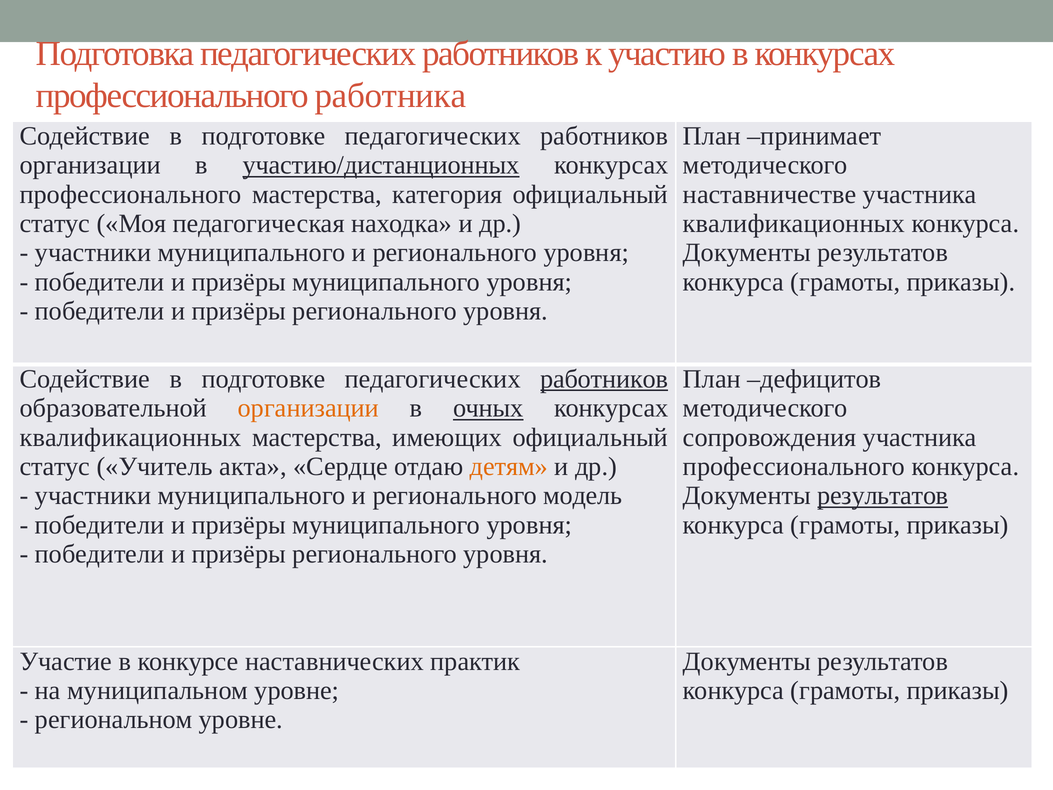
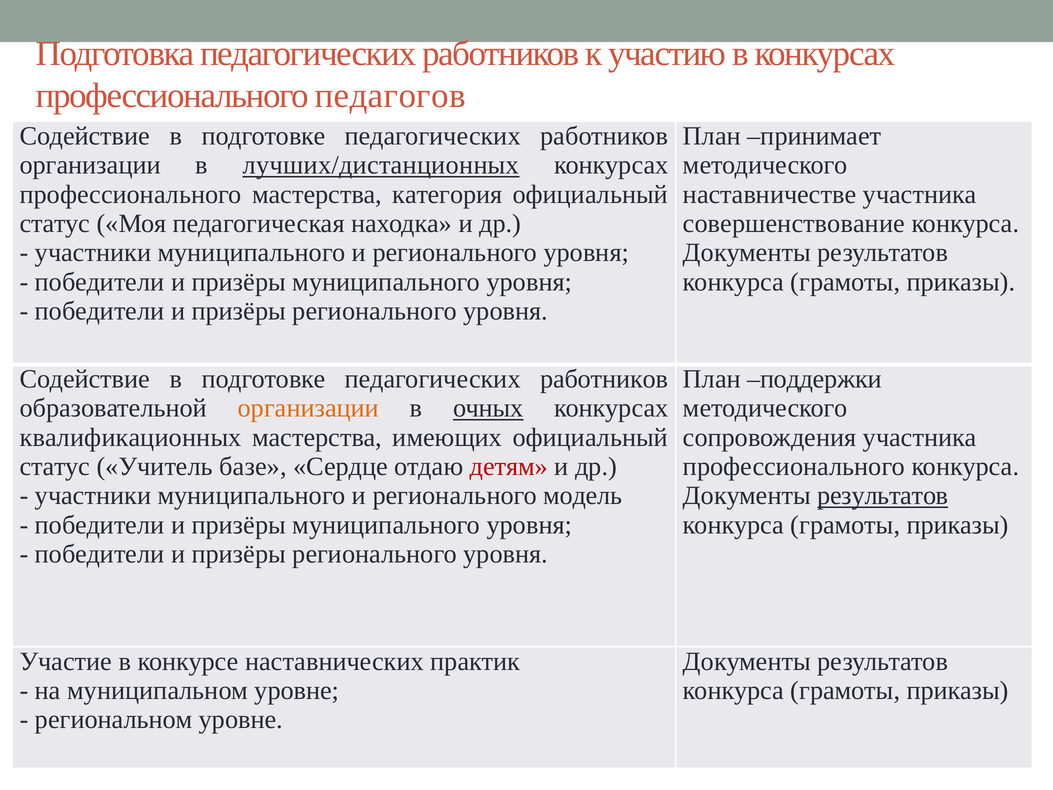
работника: работника -> педагогов (390, 96)
участию/дистанционных: участию/дистанционных -> лучших/дистанционных (381, 165)
квалификационных: квалификационных -> совершенствование (794, 223)
работников underline: present -> none (604, 379)
дефицитов: дефицитов -> поддержки (814, 379)
акта: акта -> базе (253, 466)
детям colour: orange -> red (509, 466)
